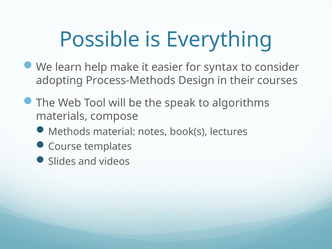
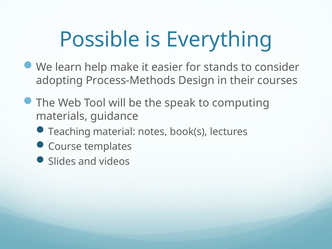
syntax: syntax -> stands (221, 67)
algorithms: algorithms -> computing (241, 103)
compose: compose -> guidance (114, 116)
Methods: Methods -> Teaching (69, 132)
